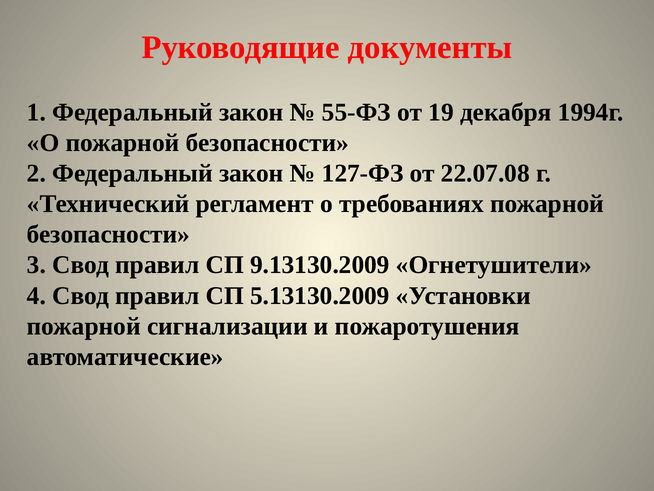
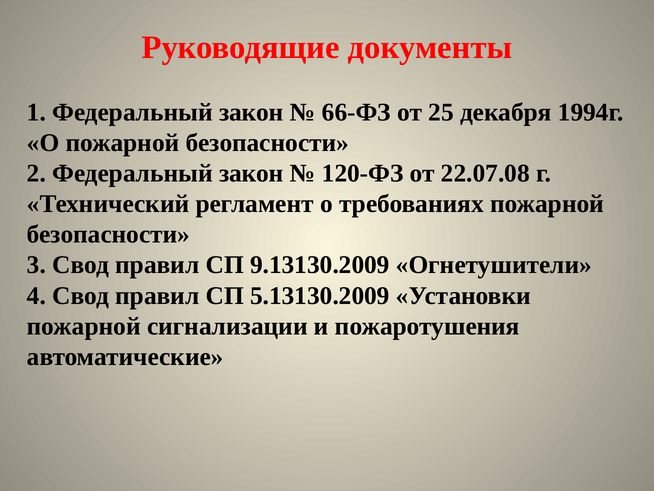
55-ФЗ: 55-ФЗ -> 66-ФЗ (356, 112)
19: 19 -> 25 (441, 112)
127-ФЗ: 127-ФЗ -> 120-ФЗ (363, 173)
